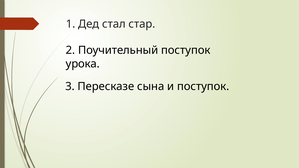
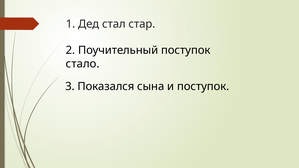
урока: урока -> стало (83, 64)
Пересказе: Пересказе -> Показался (106, 86)
